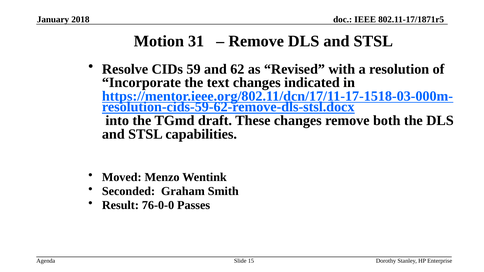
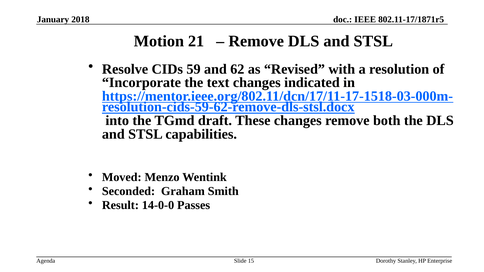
31: 31 -> 21 (196, 41)
76-0-0: 76-0-0 -> 14-0-0 (158, 205)
